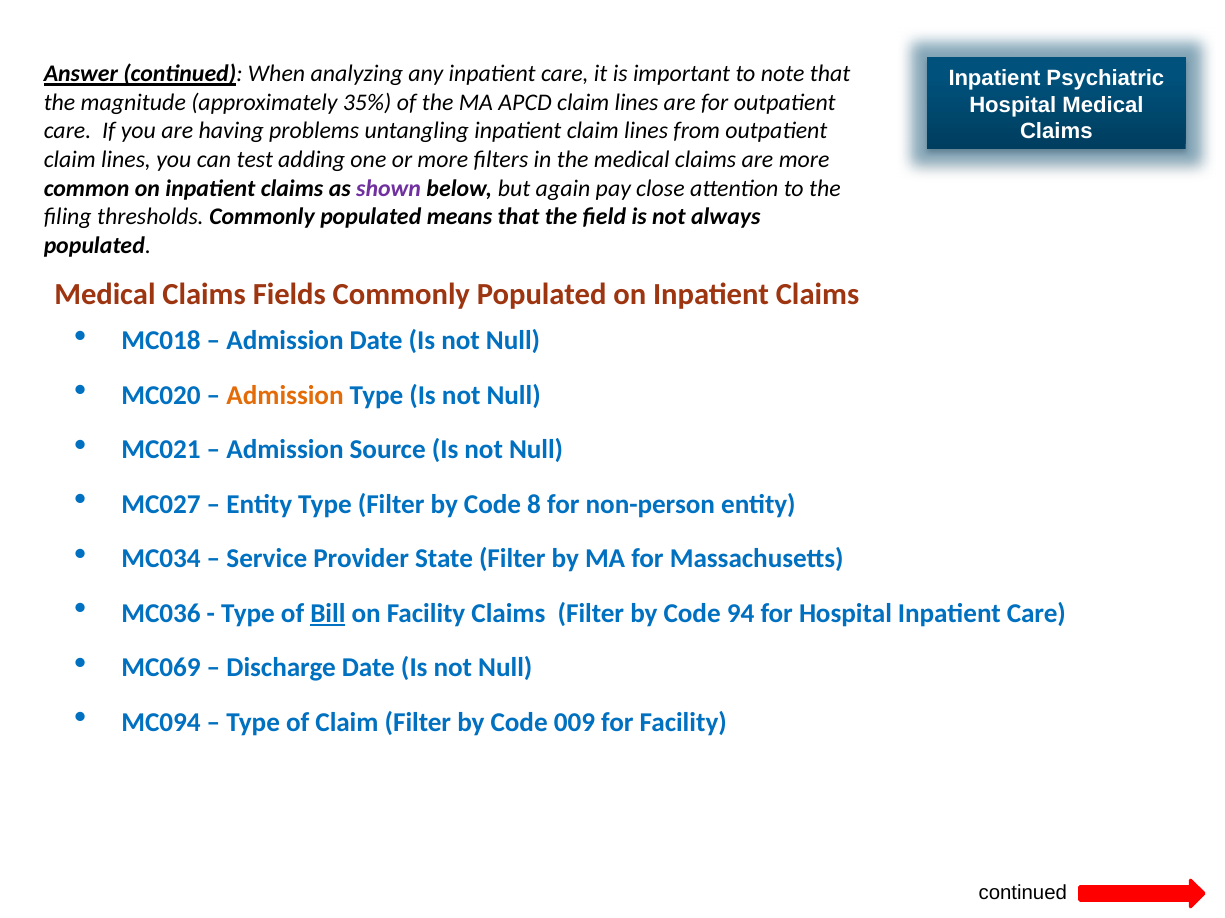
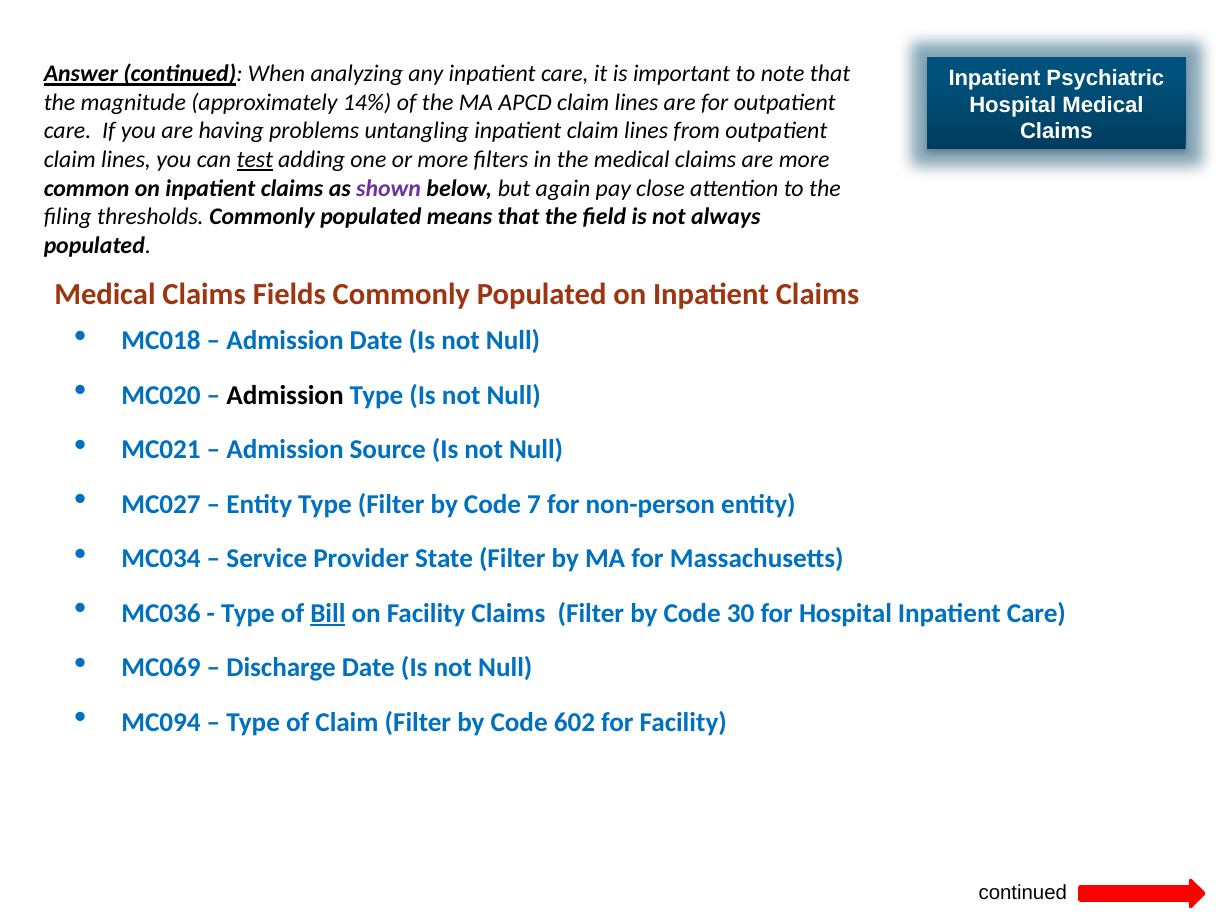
35%: 35% -> 14% (367, 103)
test underline: none -> present (255, 160)
Admission colour: orange -> black (285, 395)
8: 8 -> 7 (534, 505)
94: 94 -> 30 (741, 614)
009: 009 -> 602 (575, 723)
